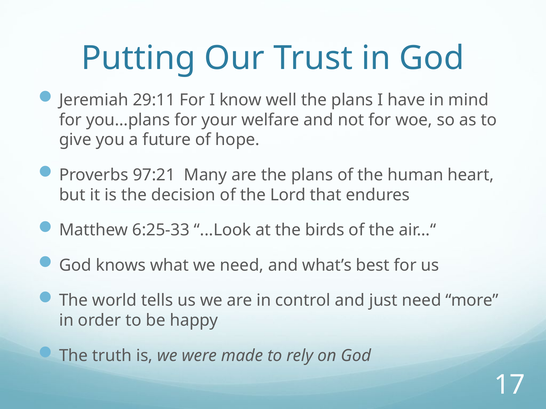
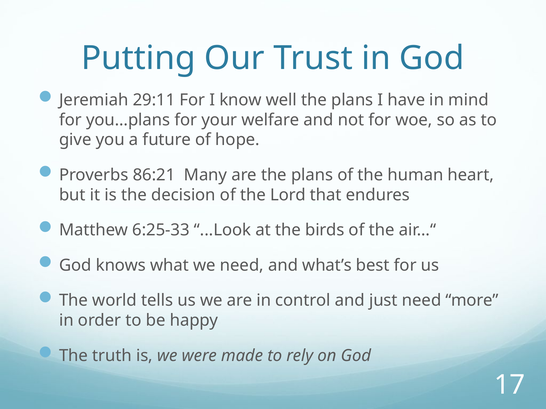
97:21: 97:21 -> 86:21 (154, 175)
